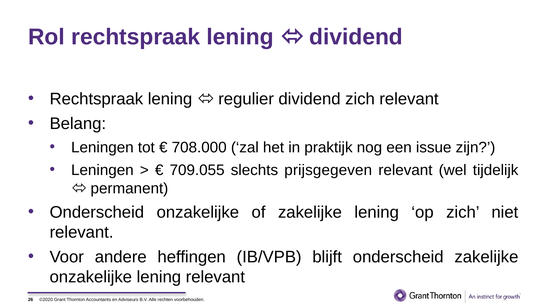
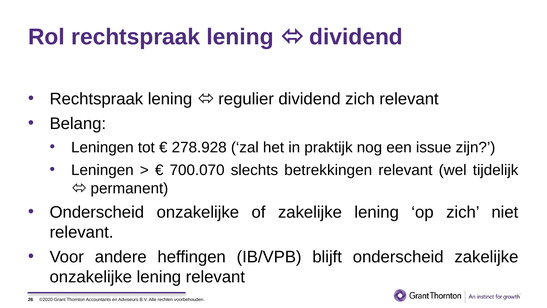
708.000: 708.000 -> 278.928 (199, 147)
709.055: 709.055 -> 700.070 (197, 170)
prijsgegeven: prijsgegeven -> betrekkingen (328, 170)
